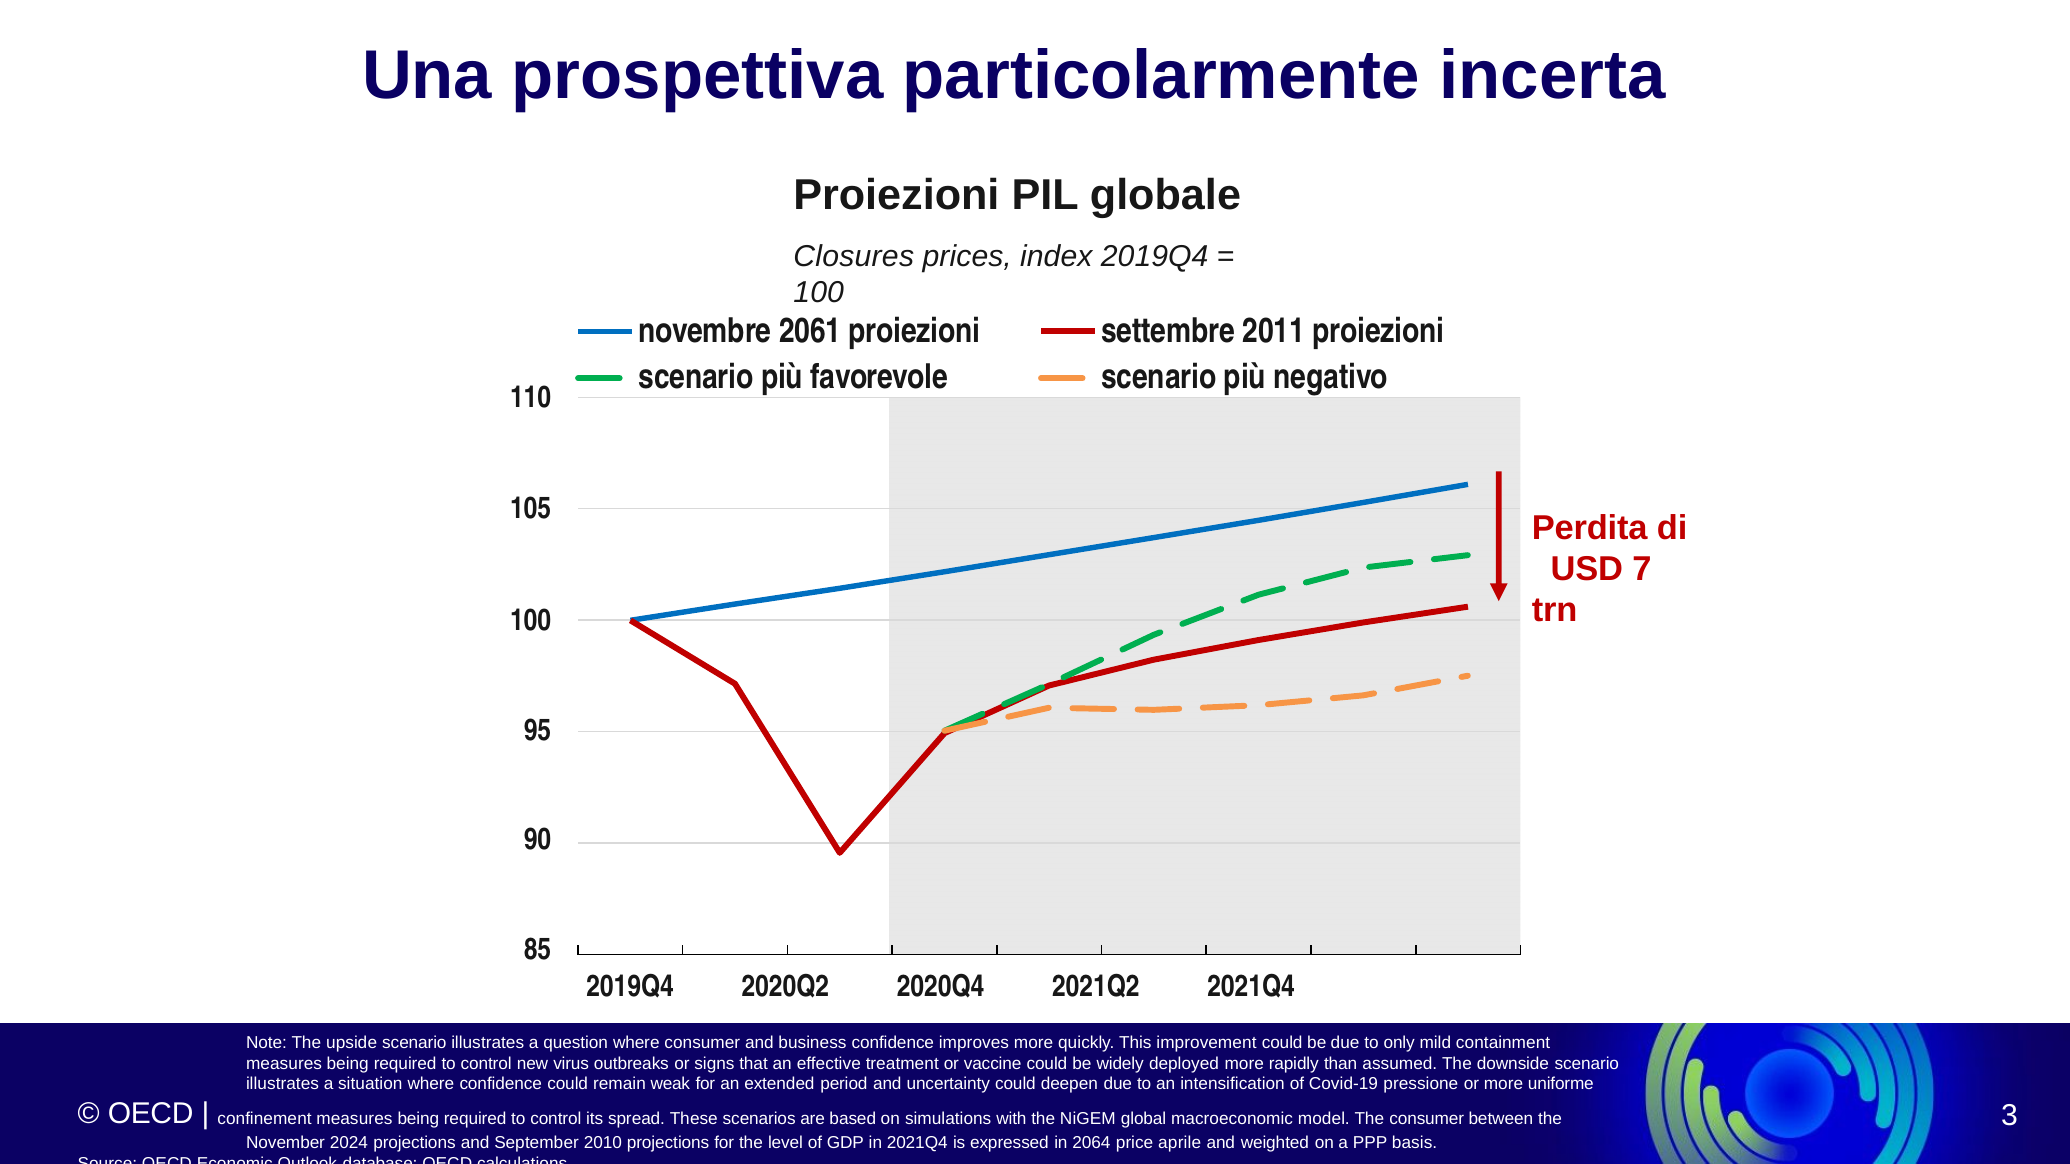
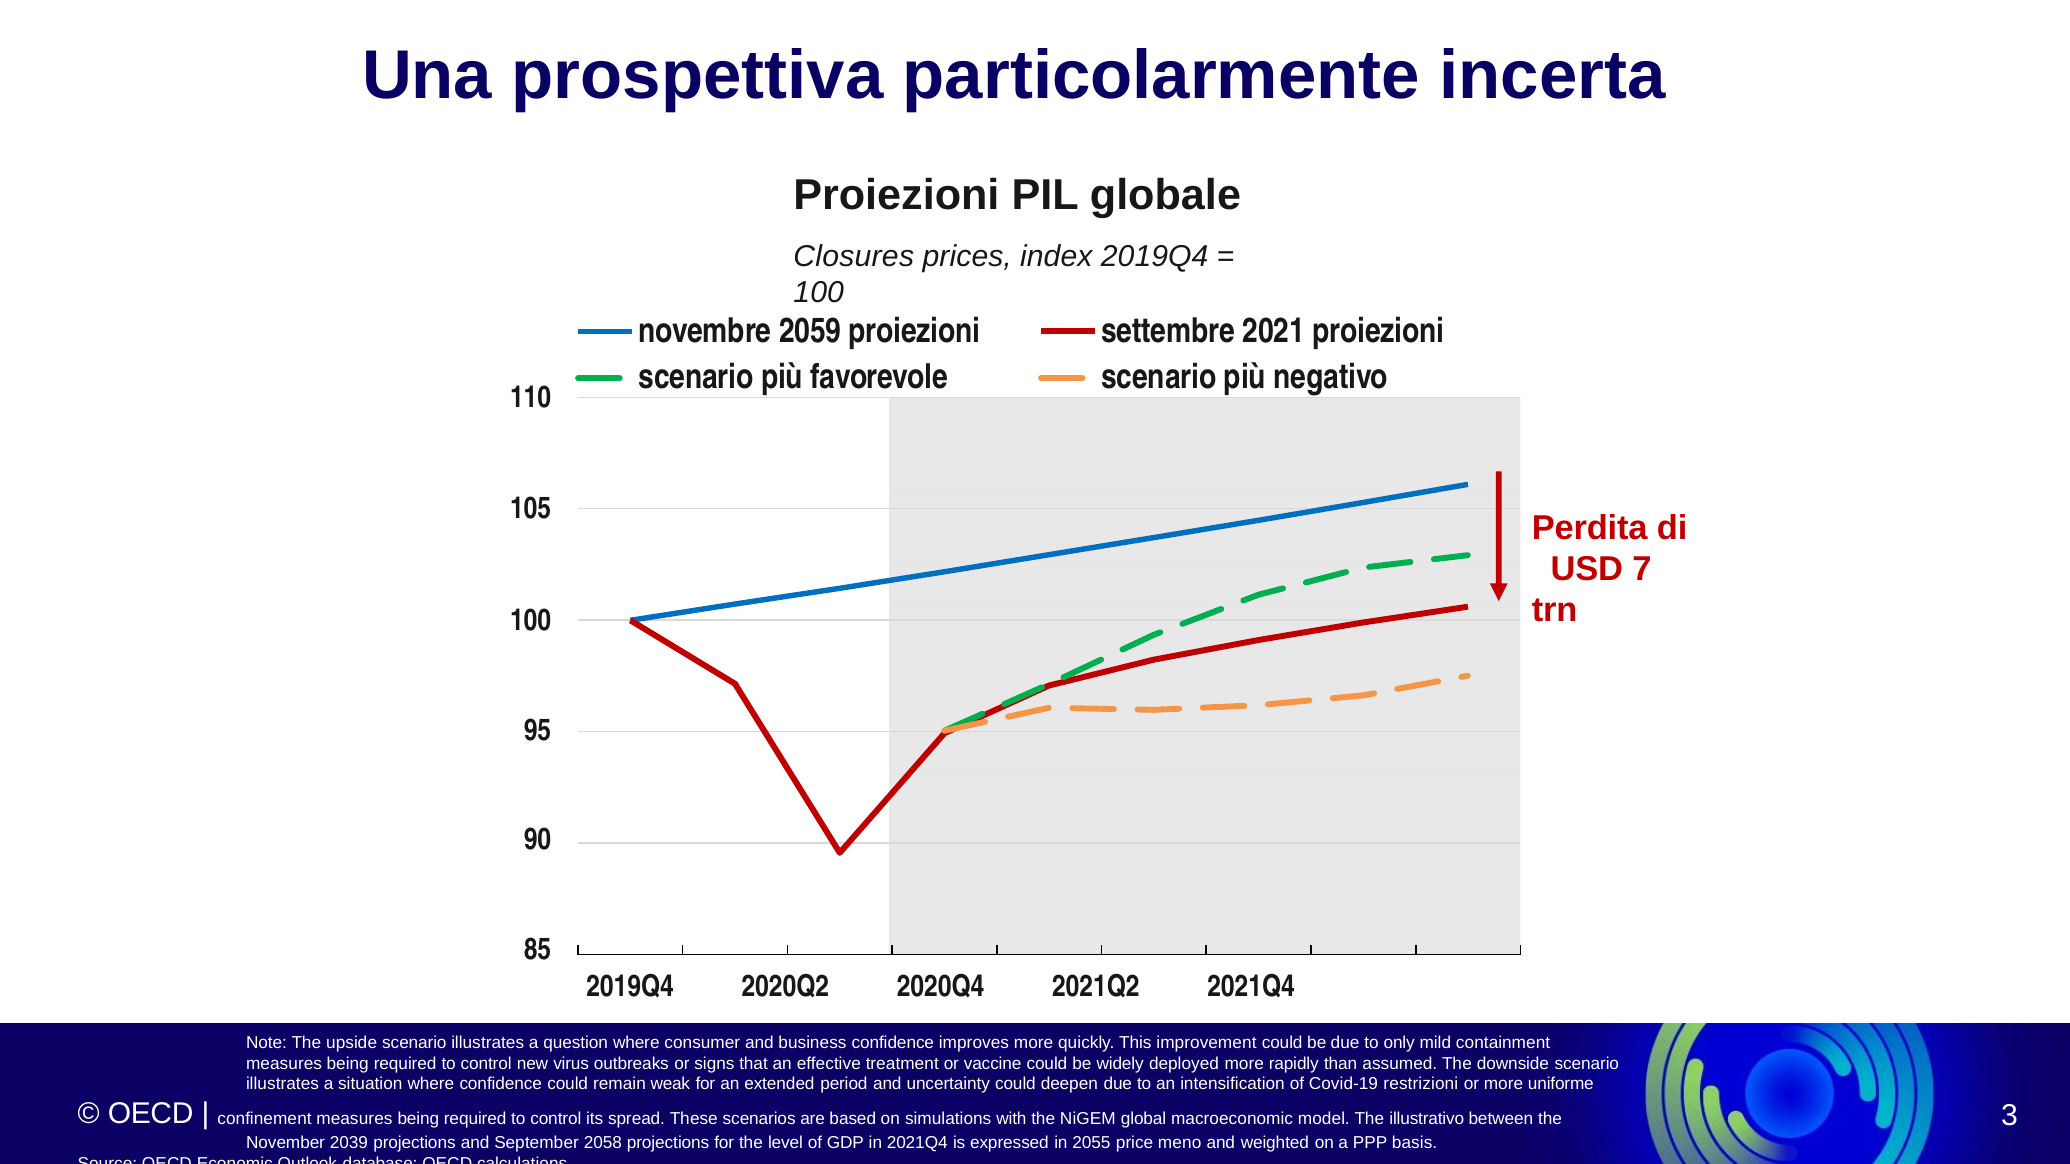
2061: 2061 -> 2059 (810, 331)
2011: 2011 -> 2021 (1274, 331)
pressione: pressione -> restrizioni (1421, 1085)
The consumer: consumer -> illustrativo (1427, 1119)
2024: 2024 -> 2039 (349, 1144)
2010: 2010 -> 2058 (603, 1144)
2064: 2064 -> 2055 (1092, 1144)
aprile: aprile -> meno (1180, 1144)
